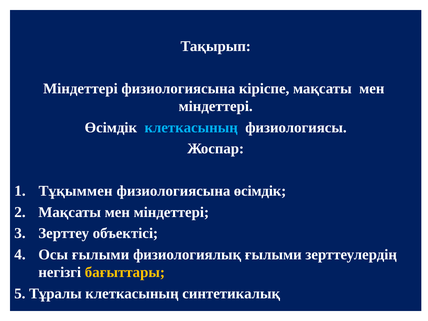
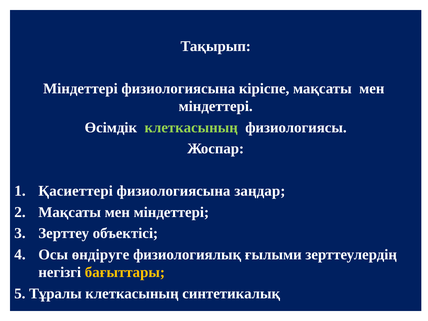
клеткасының colour: light blue -> light green (191, 127)
Тұқыммен: Тұқыммен -> Қасиеттері (76, 191)
физиологиясына өсімдік: өсімдік -> заңдар (260, 191)
Осы ғылыми: ғылыми -> өндіруге (101, 254)
